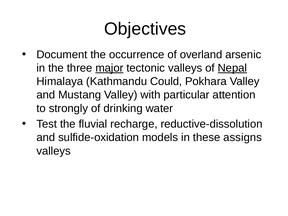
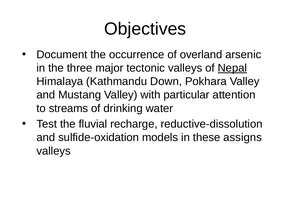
major underline: present -> none (109, 68)
Could: Could -> Down (166, 81)
strongly: strongly -> streams (68, 108)
